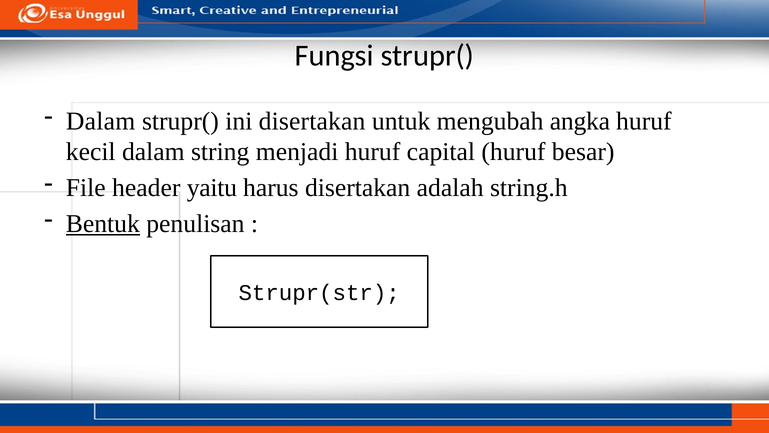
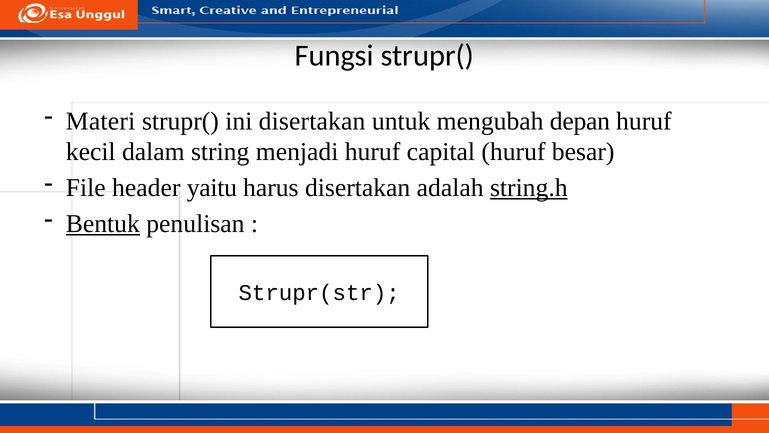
Dalam: Dalam -> Materi (101, 121)
angka: angka -> depan (580, 121)
string.h underline: none -> present (529, 188)
